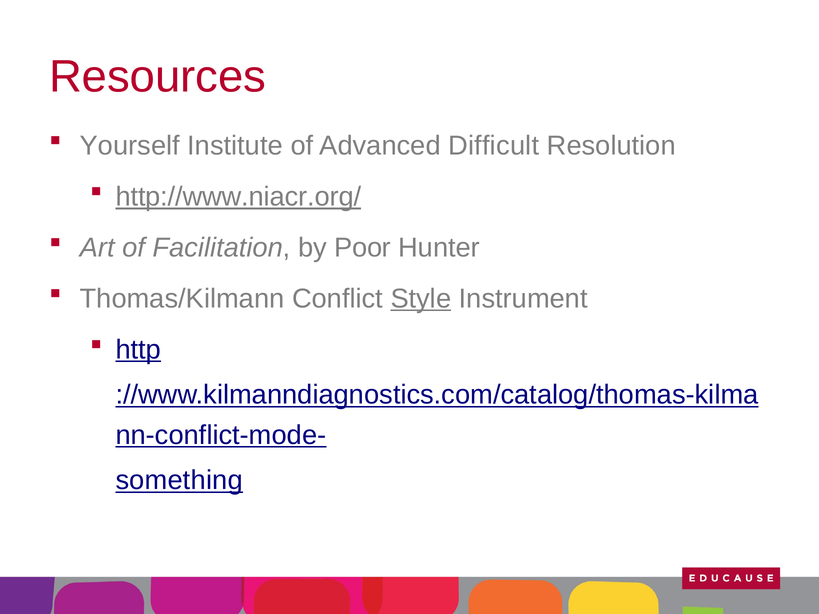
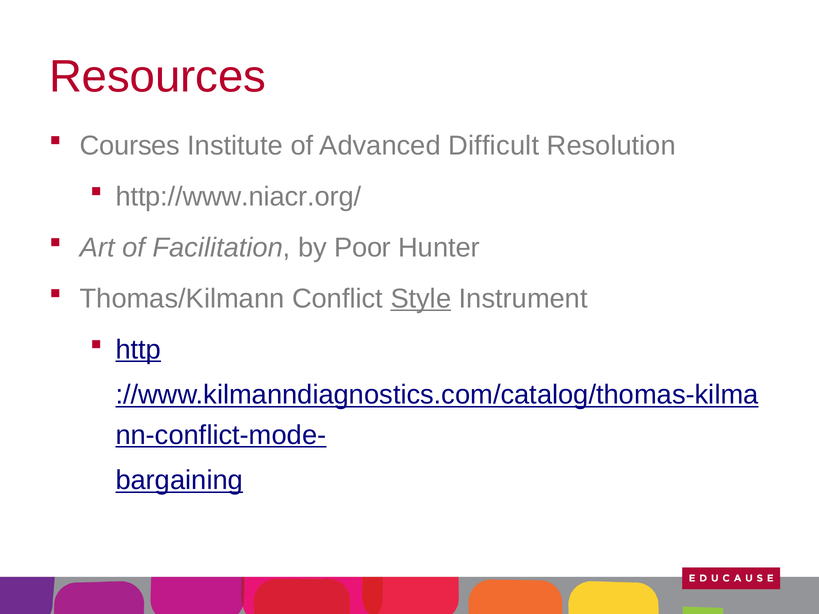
Yourself: Yourself -> Courses (130, 146)
http://www.niacr.org/ underline: present -> none (238, 197)
something: something -> bargaining (179, 481)
